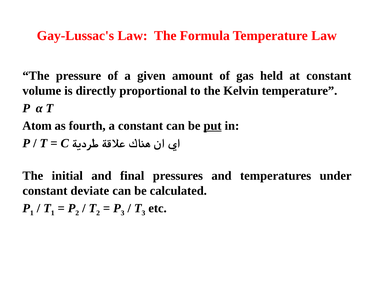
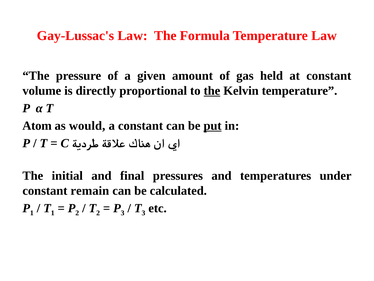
the underline: none -> present (212, 91)
fourth: fourth -> would (87, 126)
deviate: deviate -> remain (90, 190)
